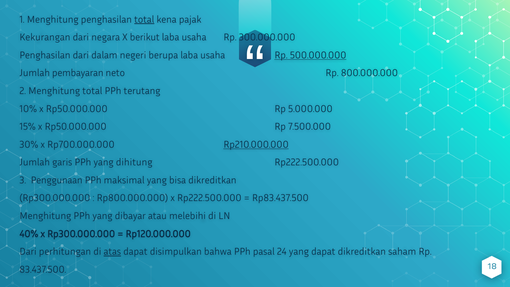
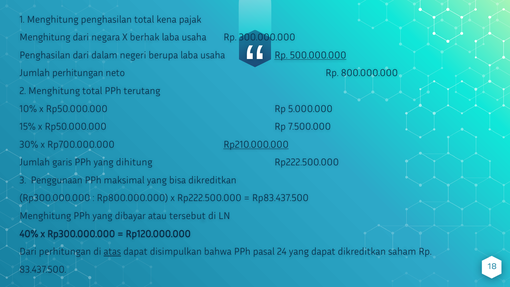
total underline: present -> none (144, 19)
Kekurangan: Kekurangan -> Menghitung (45, 37)
berikut: berikut -> berhak (145, 37)
Jumlah pembayaran: pembayaran -> perhitungan (78, 73)
melebihi: melebihi -> tersebut (187, 216)
